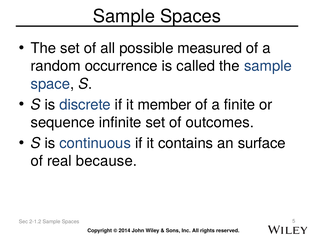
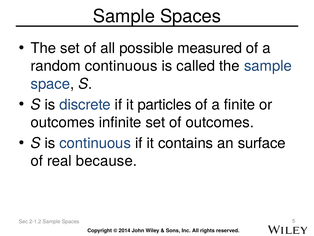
random occurrence: occurrence -> continuous (121, 66)
member: member -> particles (165, 104)
sequence: sequence -> outcomes (63, 122)
